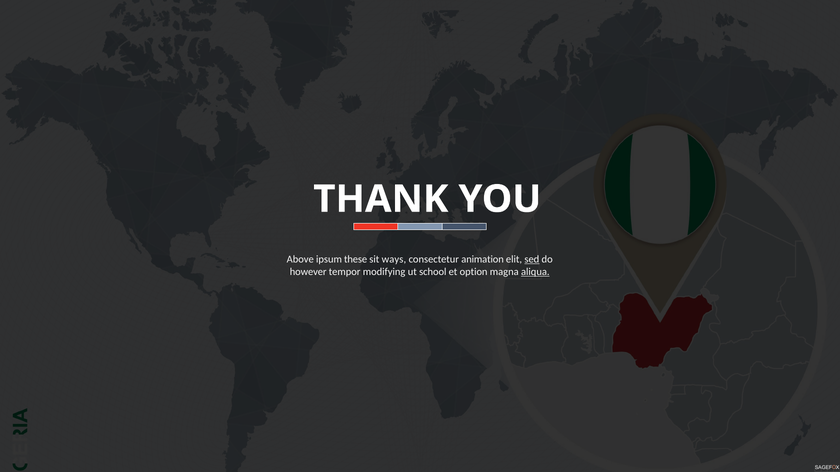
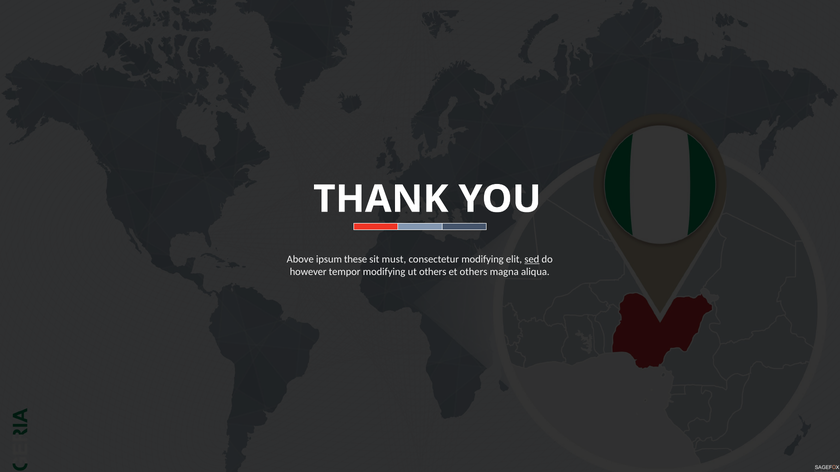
ways: ways -> must (394, 259)
consectetur animation: animation -> modifying (483, 259)
ut school: school -> others (433, 272)
et option: option -> others (474, 272)
aliqua underline: present -> none (535, 272)
